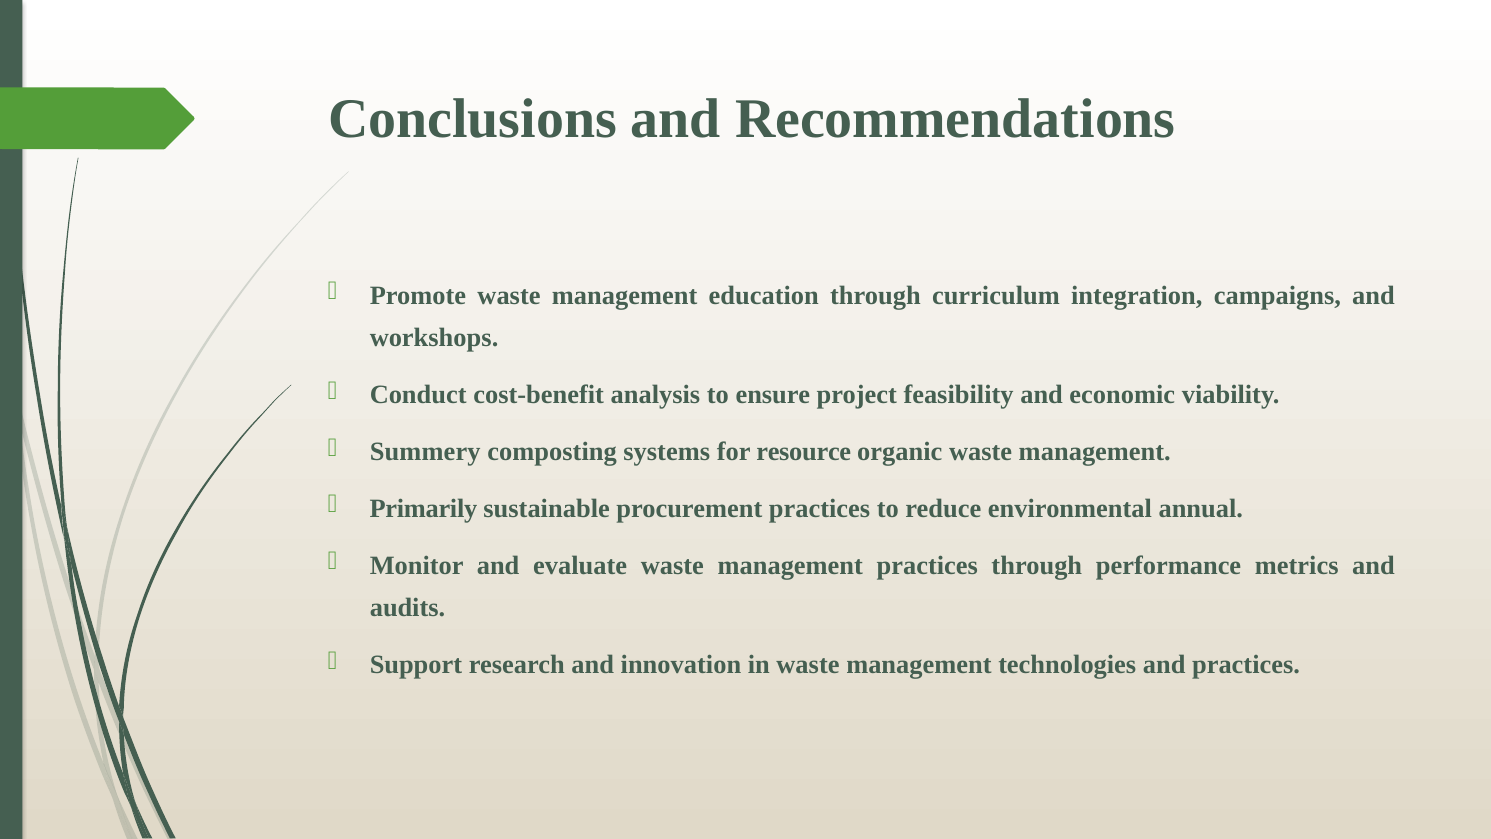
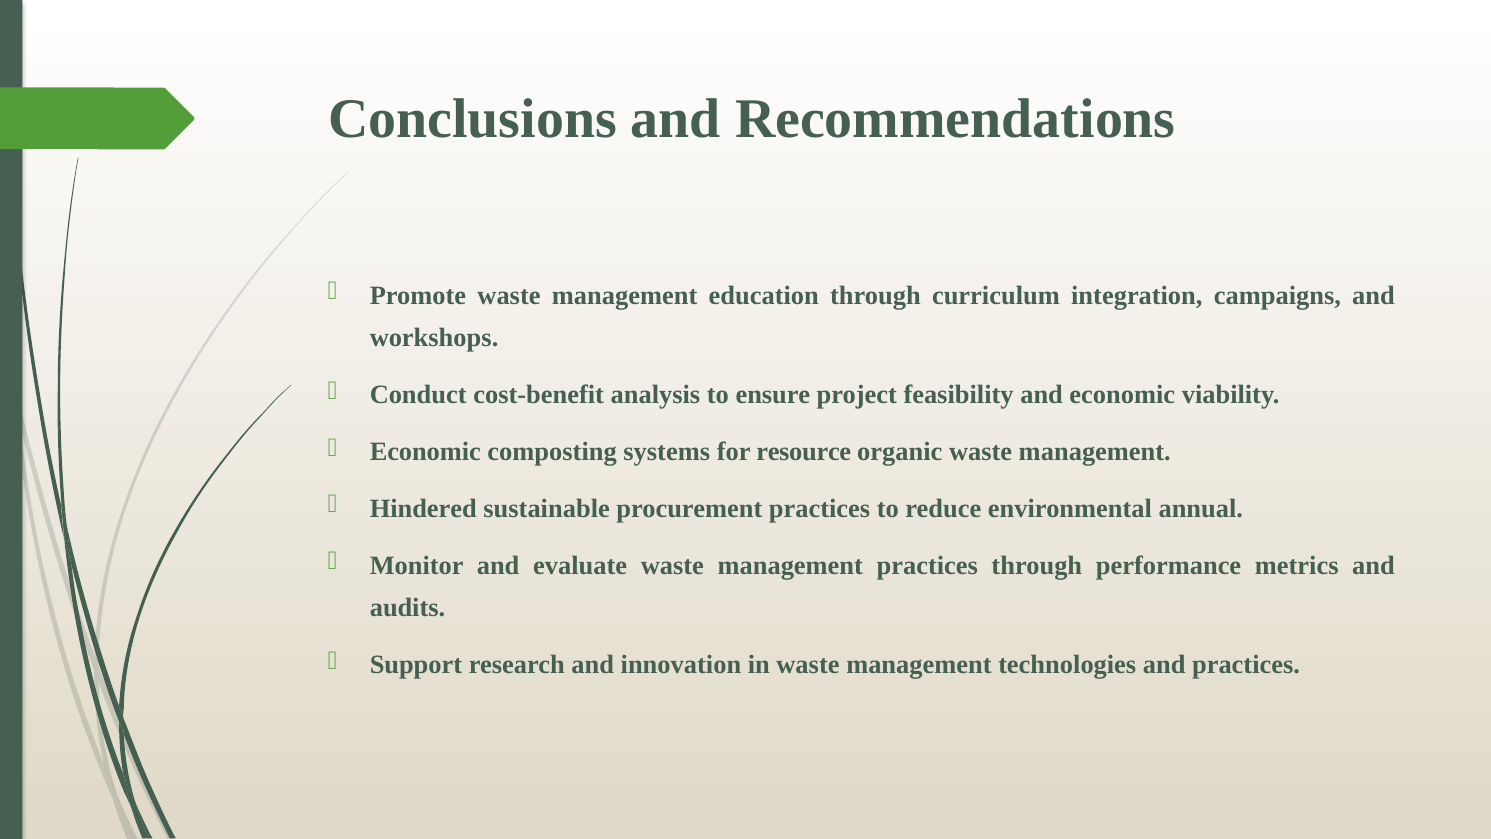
Summery: Summery -> Economic (425, 452)
Primarily: Primarily -> Hindered (423, 508)
